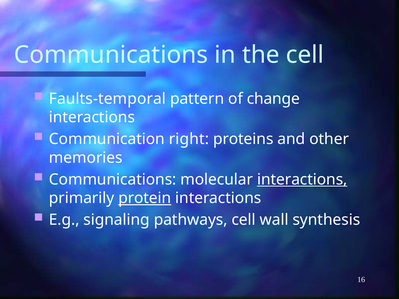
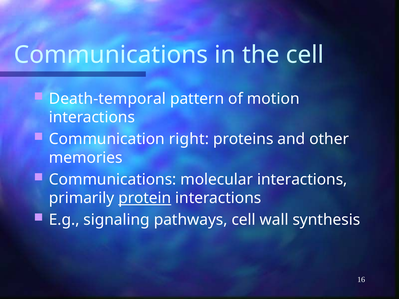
Faults-temporal: Faults-temporal -> Death-temporal (107, 99)
change: change -> motion (273, 99)
interactions underline: present -> none (302, 180)
